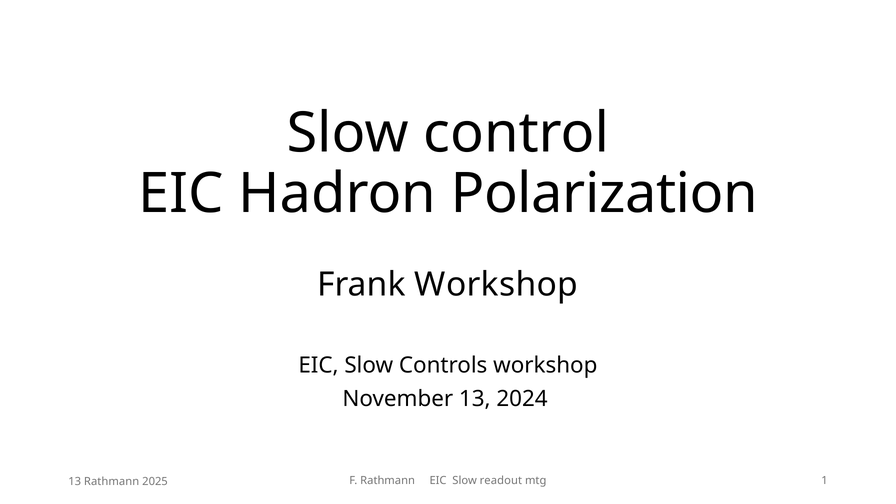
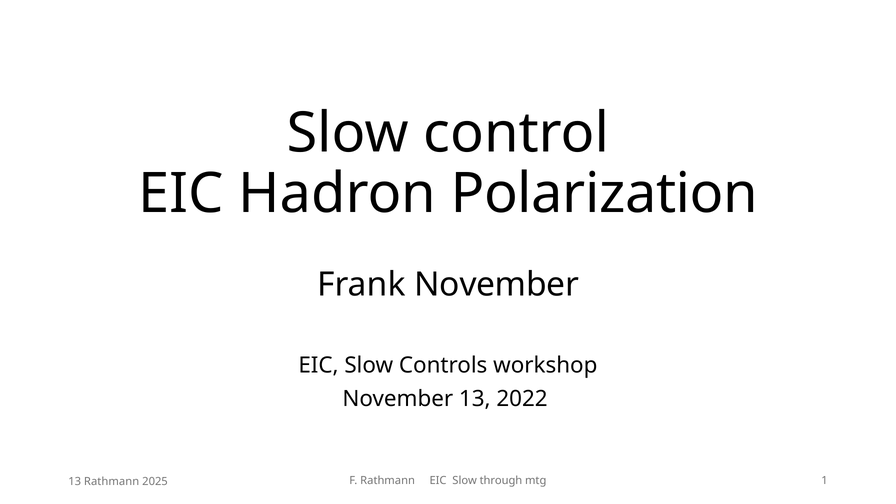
Frank Workshop: Workshop -> November (497, 285)
2024: 2024 -> 2022 (522, 399)
readout: readout -> through (501, 480)
